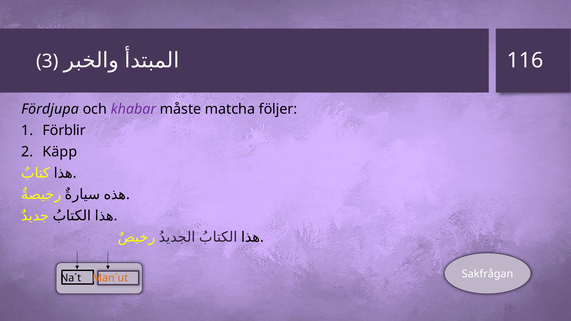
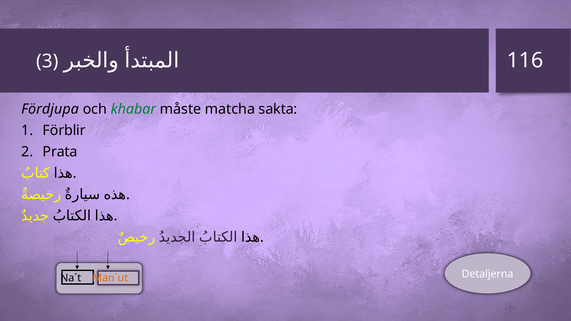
khabar colour: purple -> green (133, 109)
följer: följer -> sakta (278, 109)
Käpp: Käpp -> Prata (60, 152)
Sakfrågan: Sakfrågan -> Detaljerna (488, 274)
